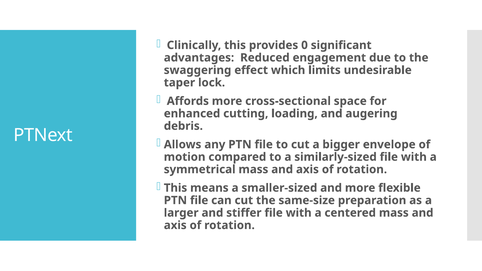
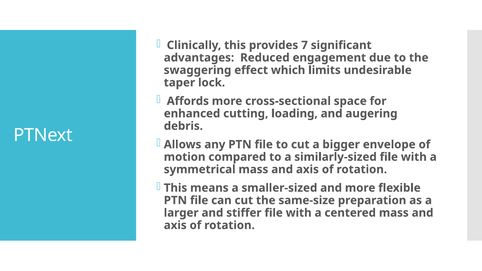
0: 0 -> 7 (305, 45)
